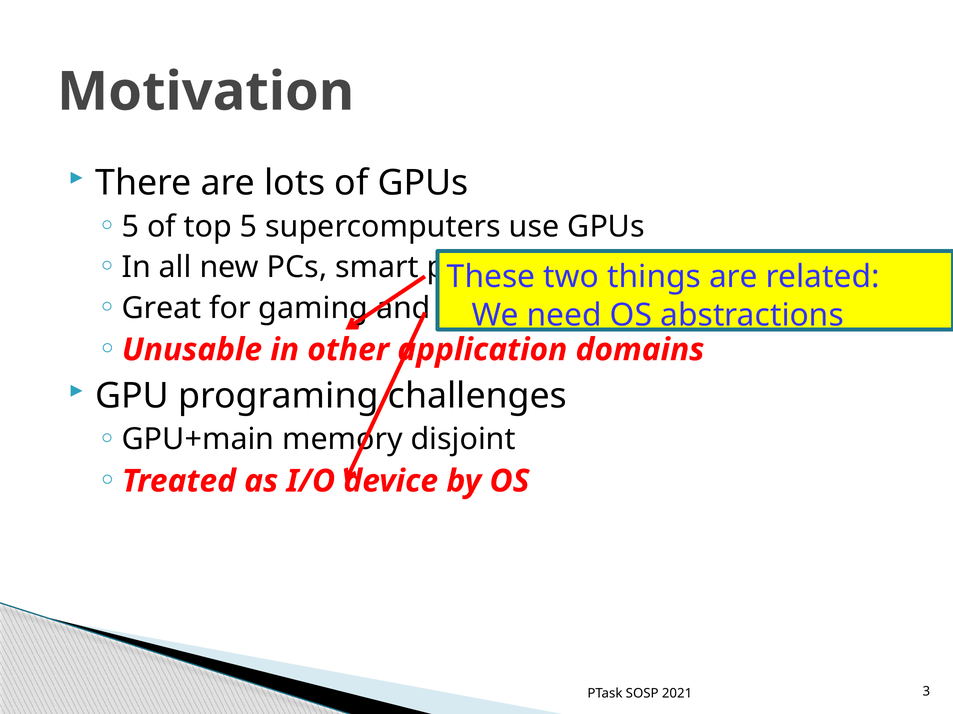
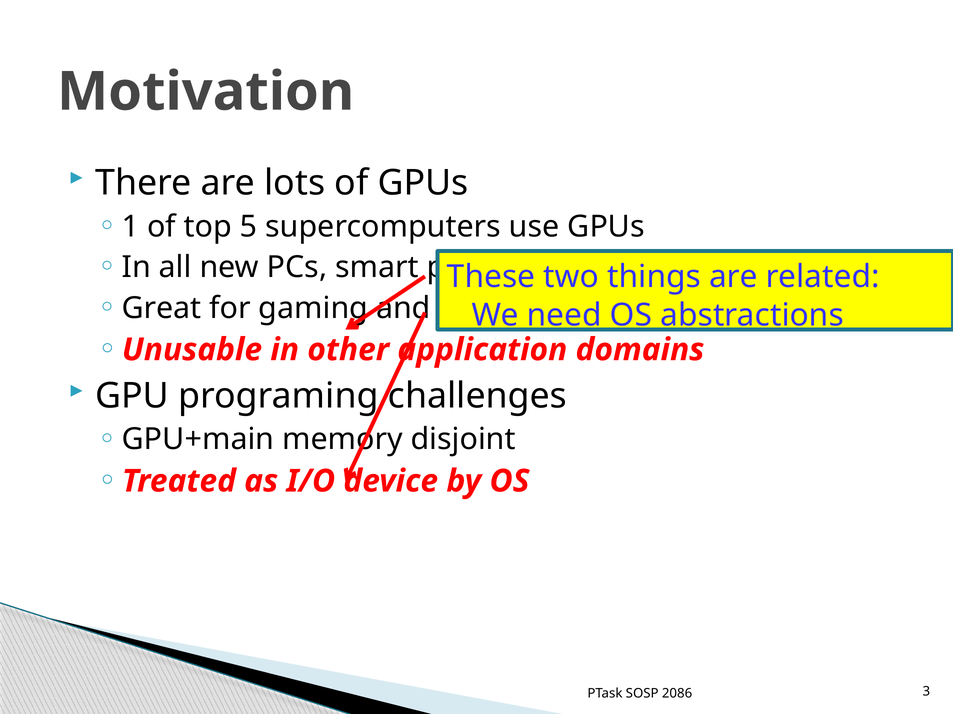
5: 5 -> 1 (131, 227)
2021: 2021 -> 2086 (677, 694)
